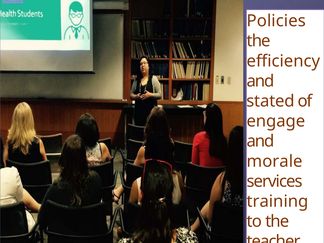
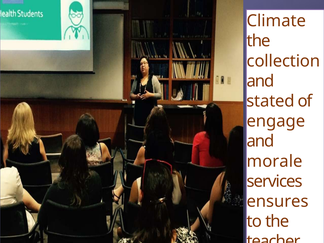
Policies: Policies -> Climate (276, 21)
efficiency: efficiency -> collection (283, 61)
training: training -> ensures (278, 201)
